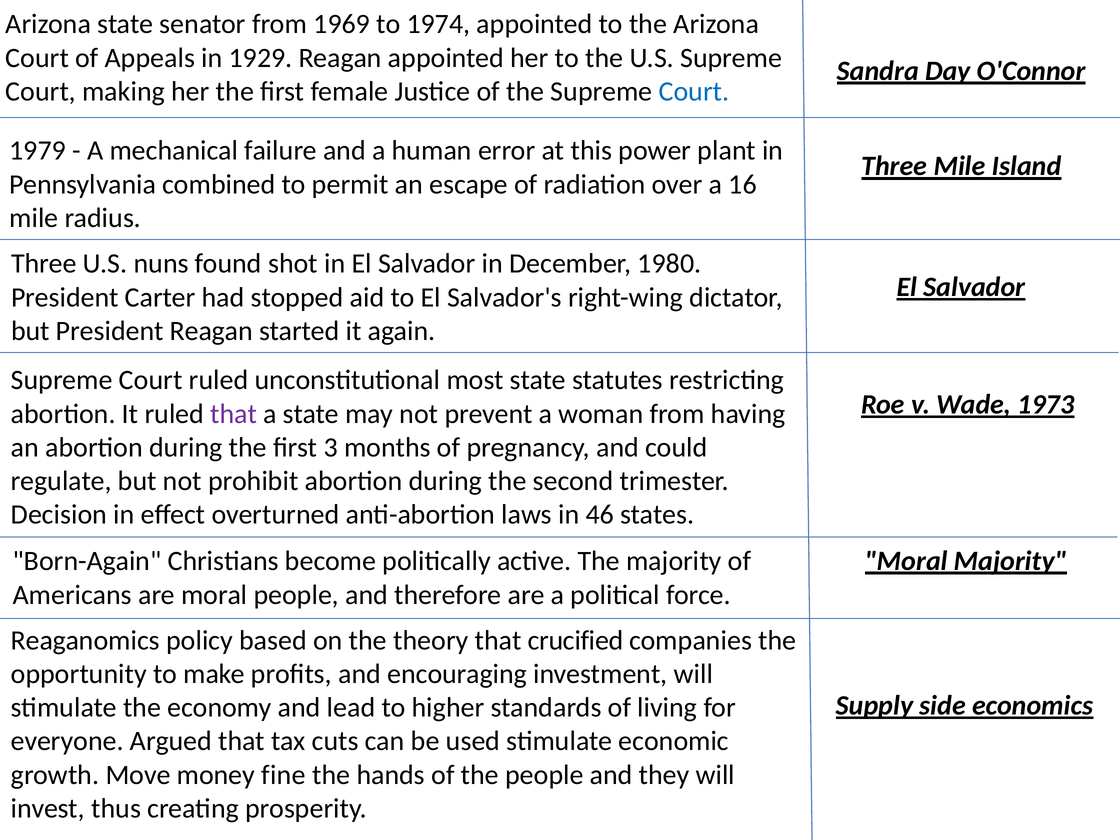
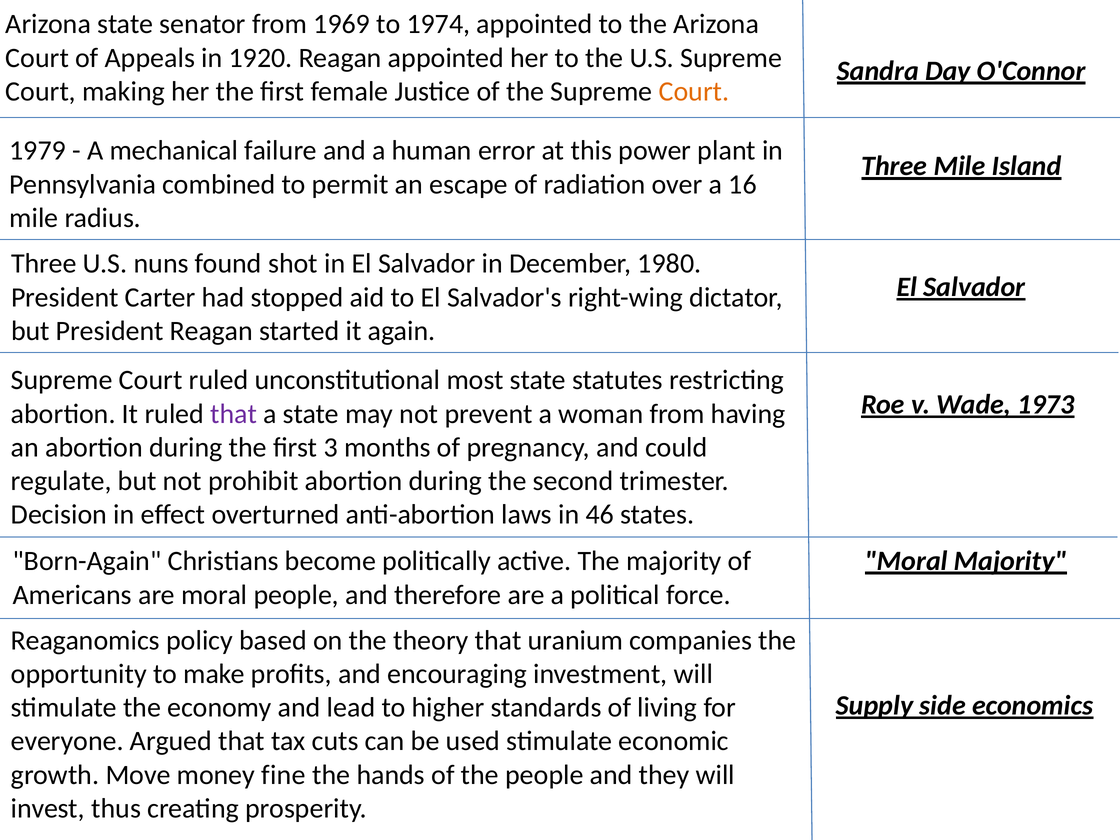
1929: 1929 -> 1920 (261, 58)
Court colour: blue -> orange (694, 91)
crucified: crucified -> uranium (575, 640)
